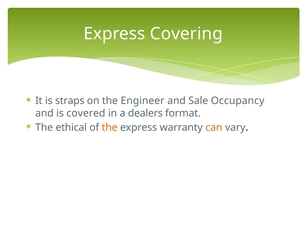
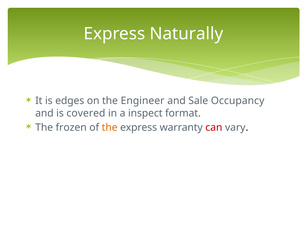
Covering: Covering -> Naturally (186, 34)
straps: straps -> edges (70, 100)
dealers: dealers -> inspect (145, 113)
ethical: ethical -> frozen (71, 127)
can colour: orange -> red (214, 127)
